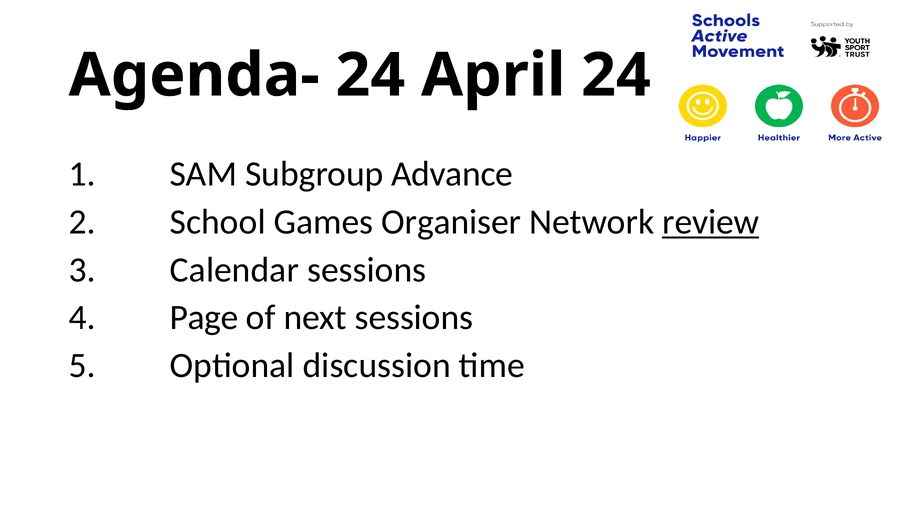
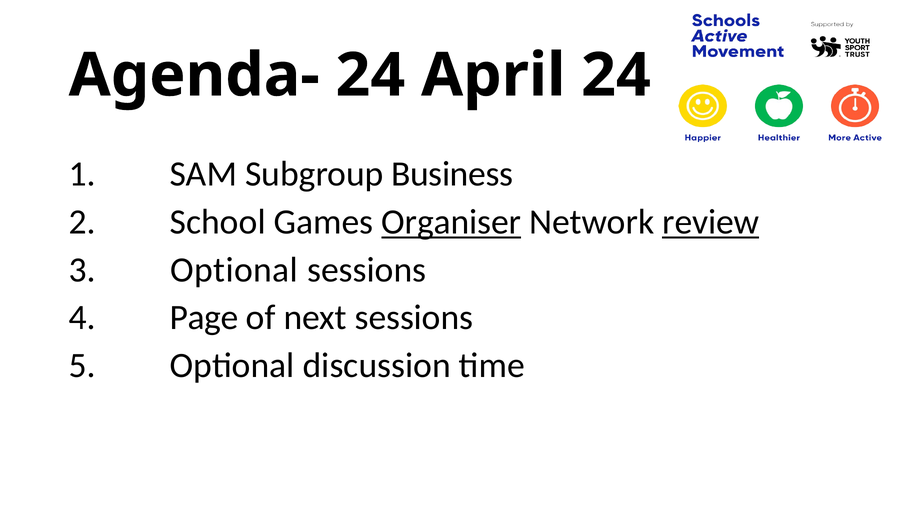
Advance: Advance -> Business (452, 174)
Organiser underline: none -> present (451, 222)
Calendar: Calendar -> Optional (234, 270)
